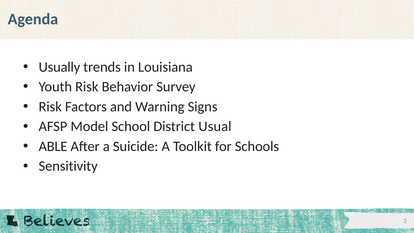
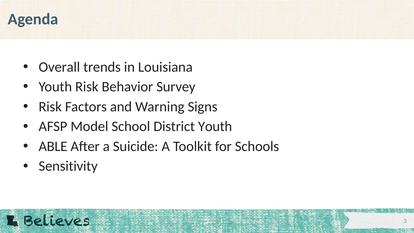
Usually: Usually -> Overall (59, 67)
District Usual: Usual -> Youth (215, 126)
